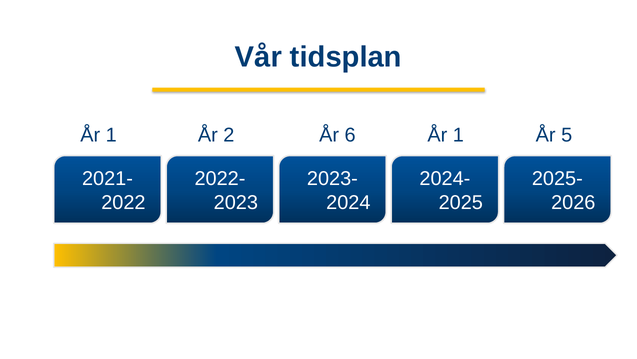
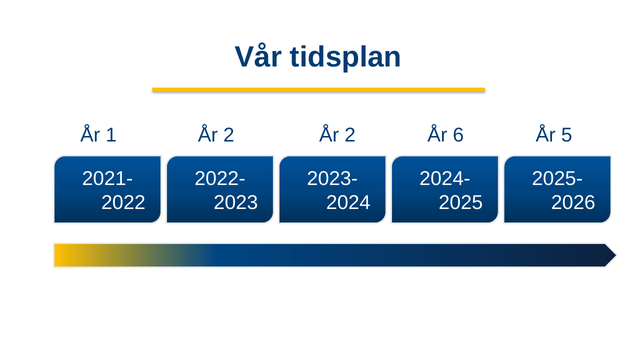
2 År 6: 6 -> 2 (350, 135)
1: 1 -> 6 (458, 135)
